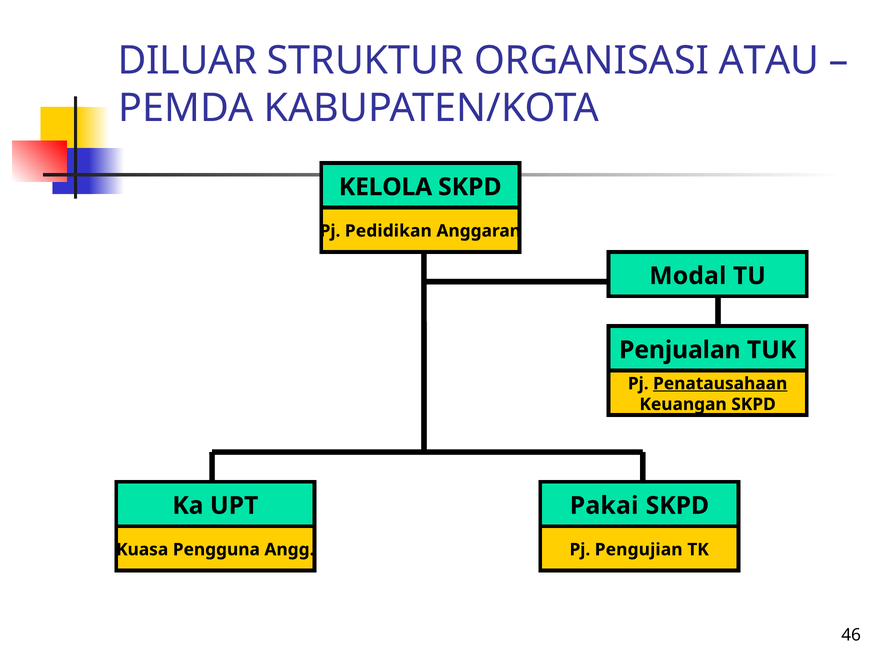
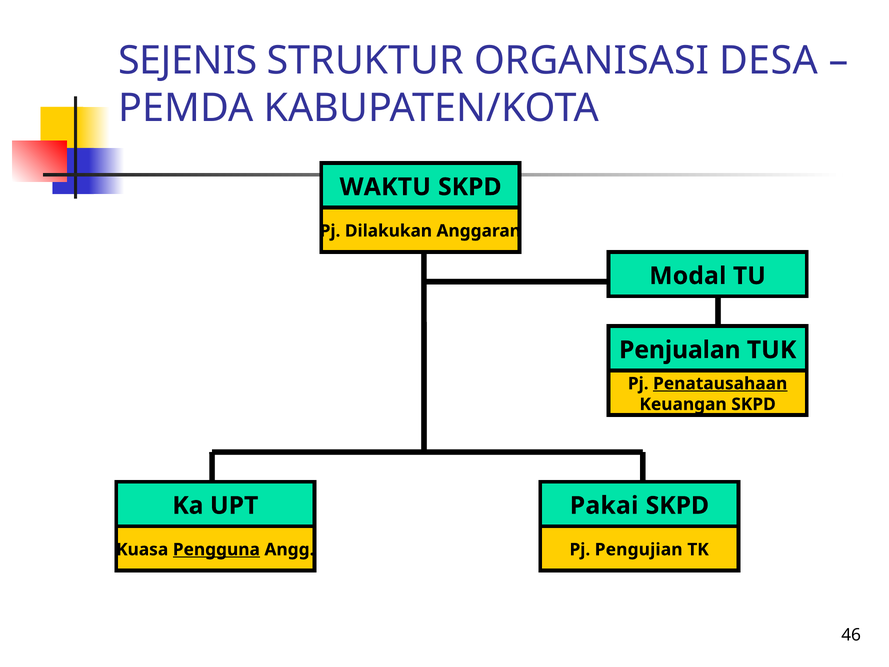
DILUAR: DILUAR -> SEJENIS (188, 60)
ATAU: ATAU -> DESA (769, 60)
KELOLA: KELOLA -> WAKTU (385, 187)
Pedidikan: Pedidikan -> Dilakukan (388, 231)
Pengguna underline: none -> present (216, 549)
